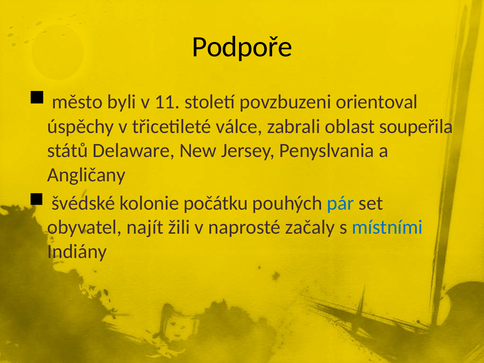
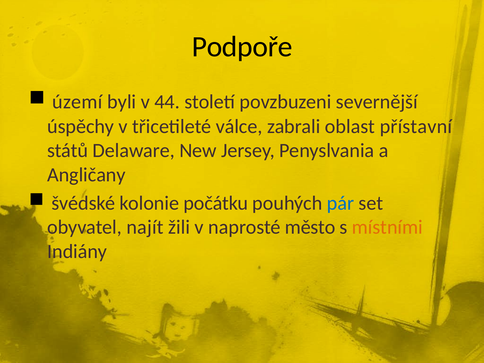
město: město -> území (77, 102)
11: 11 -> 44 (167, 102)
orientoval: orientoval -> severnější (377, 102)
soupeřila: soupeřila -> přístavní (416, 126)
začaly: začaly -> město (310, 227)
místními colour: blue -> orange (387, 227)
